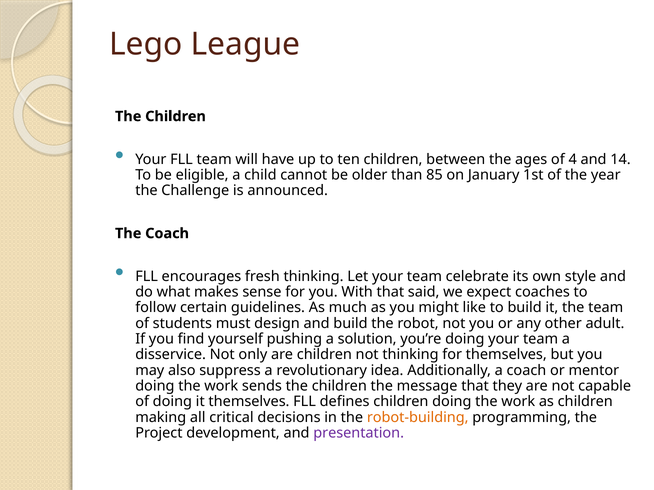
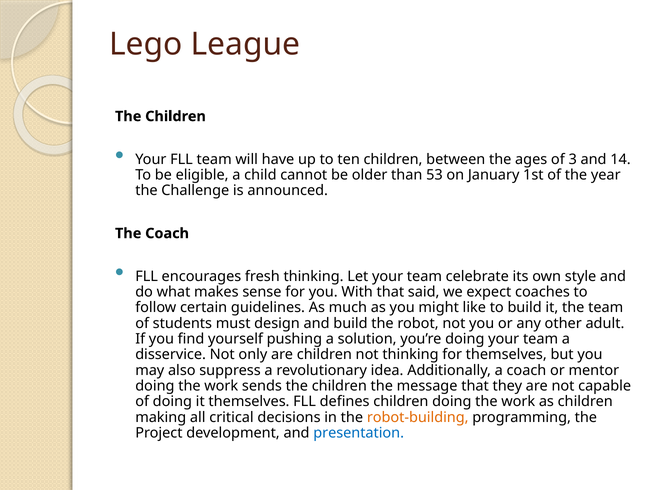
4: 4 -> 3 (573, 159)
85: 85 -> 53 (434, 175)
presentation colour: purple -> blue (359, 433)
